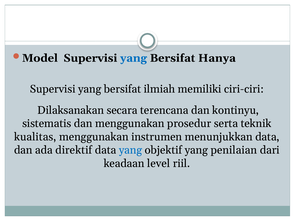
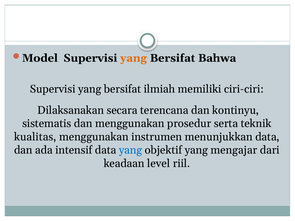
yang colour: blue -> orange (134, 58)
Hanya: Hanya -> Bahwa (217, 58)
direktif: direktif -> intensif (74, 150)
penilaian: penilaian -> mengajar (234, 150)
